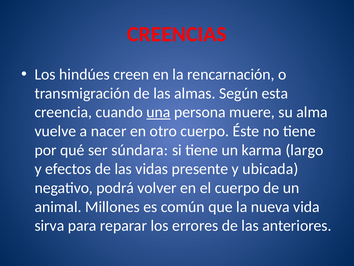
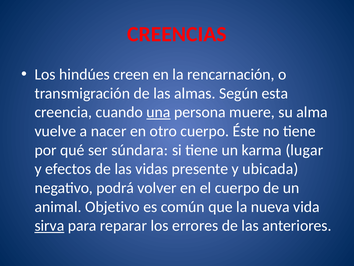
largo: largo -> lugar (304, 150)
Millones: Millones -> Objetivo (112, 206)
sirva underline: none -> present (49, 225)
